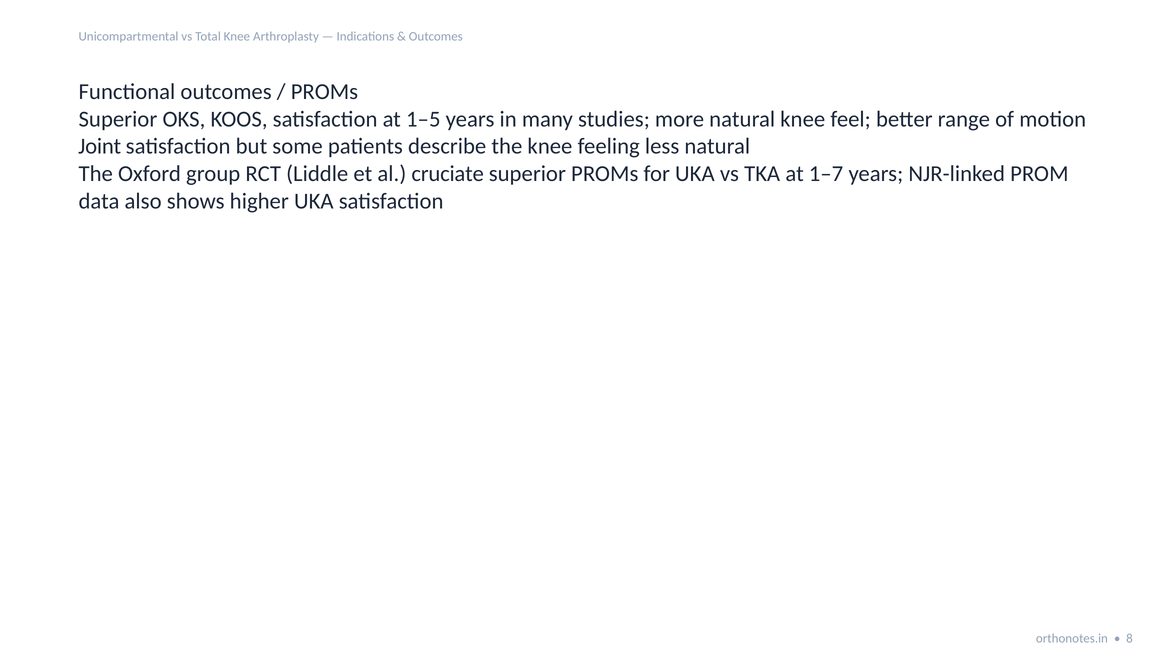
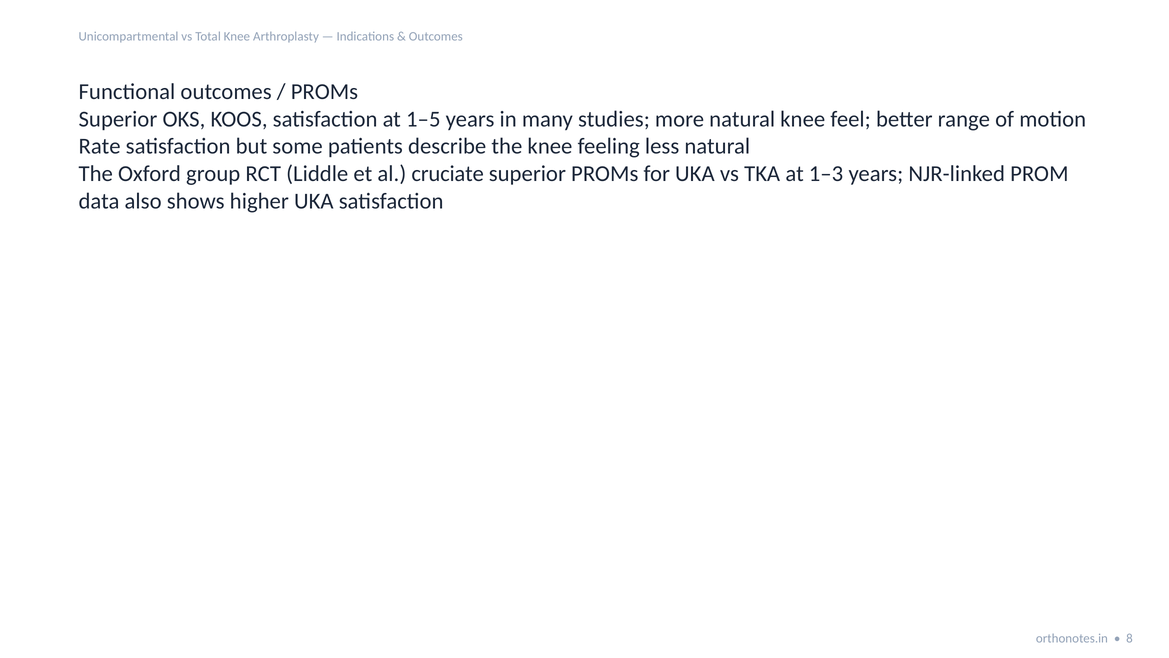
Joint: Joint -> Rate (100, 146)
1–7: 1–7 -> 1–3 (826, 174)
